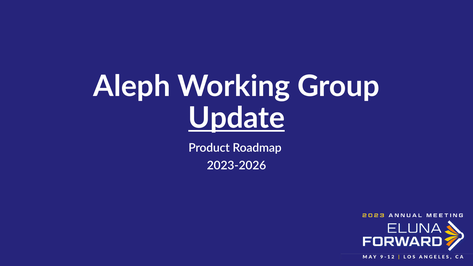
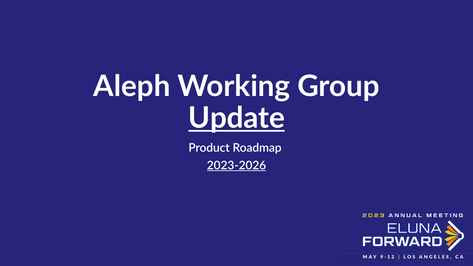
2023-2026 underline: none -> present (237, 166)
